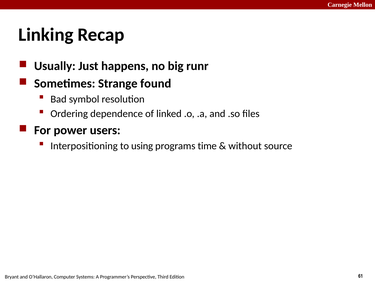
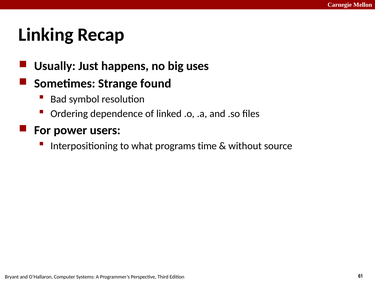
runr: runr -> uses (197, 66)
using: using -> what (142, 146)
